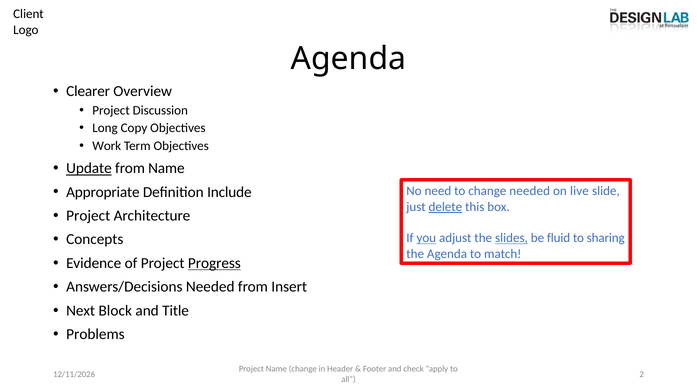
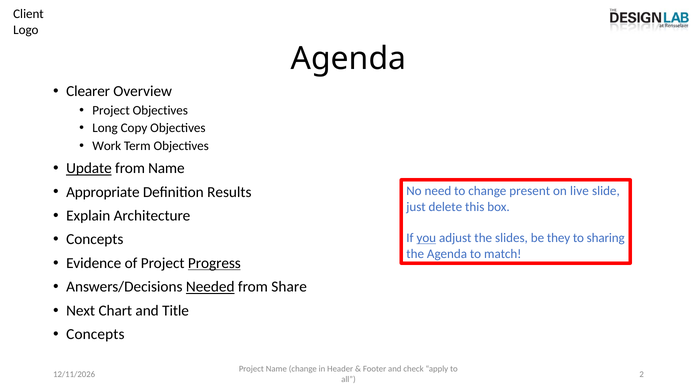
Project Discussion: Discussion -> Objectives (160, 110)
Include: Include -> Results (229, 192)
change needed: needed -> present (530, 191)
delete underline: present -> none (445, 207)
Project: Project -> Explain (88, 216)
slides underline: present -> none (511, 238)
fluid: fluid -> they (559, 238)
Needed underline: none -> present (210, 287)
Insert: Insert -> Share (289, 287)
Block: Block -> Chart (115, 311)
Problems: Problems -> Concepts (95, 334)
